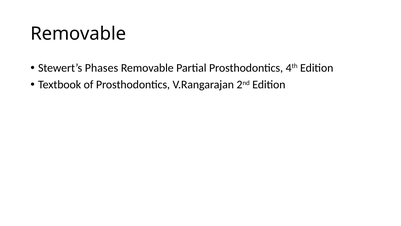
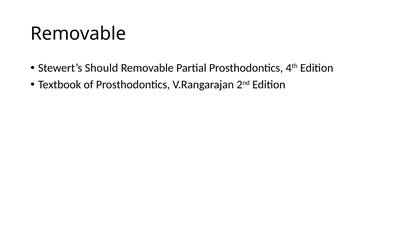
Phases: Phases -> Should (102, 68)
